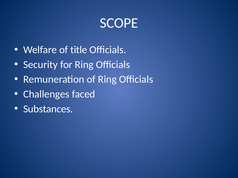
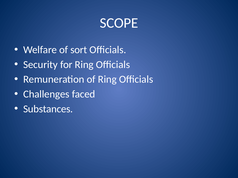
title: title -> sort (79, 50)
